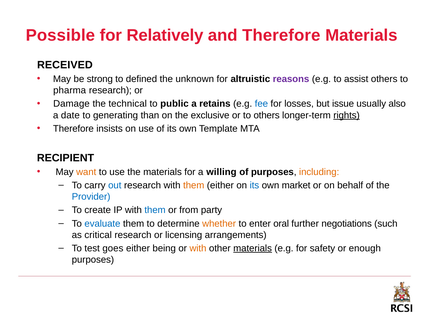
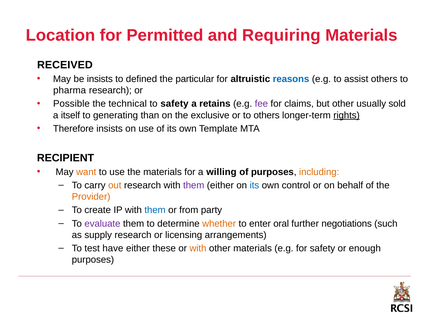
Possible: Possible -> Location (60, 35)
Relatively: Relatively -> Permitted (165, 35)
and Therefore: Therefore -> Requiring (281, 35)
be strong: strong -> insists (100, 79)
unknown: unknown -> particular (195, 79)
reasons colour: purple -> blue (291, 79)
Damage: Damage -> Possible (71, 104)
to public: public -> safety (175, 104)
fee colour: blue -> purple (261, 104)
losses: losses -> claims (299, 104)
but issue: issue -> other (343, 104)
also: also -> sold (397, 104)
date: date -> itself (70, 115)
out colour: blue -> orange (115, 185)
them colour: orange -> purple (194, 185)
market: market -> control (296, 185)
Provider colour: blue -> orange (91, 197)
evaluate colour: blue -> purple (102, 223)
critical: critical -> supply (98, 235)
goes: goes -> have (113, 248)
being: being -> these (164, 248)
materials underline: present -> none (253, 248)
